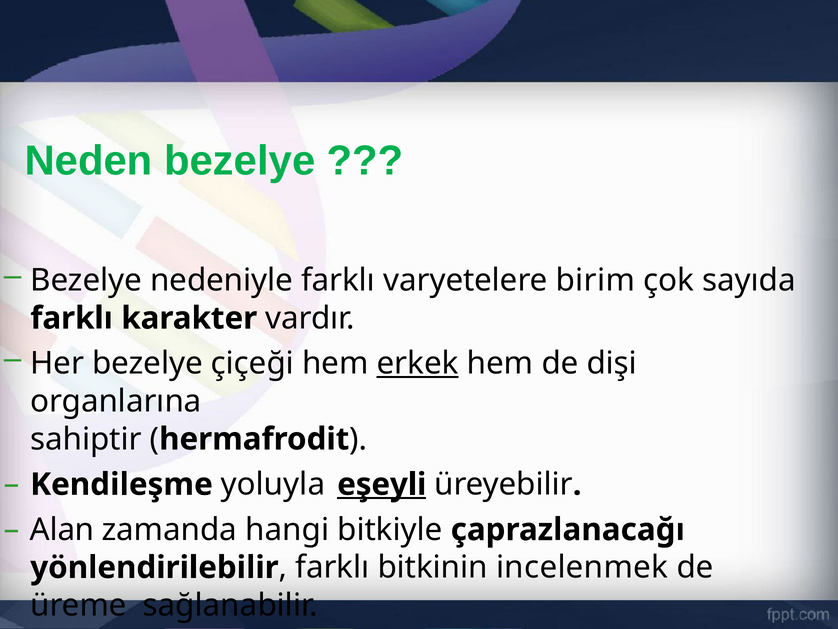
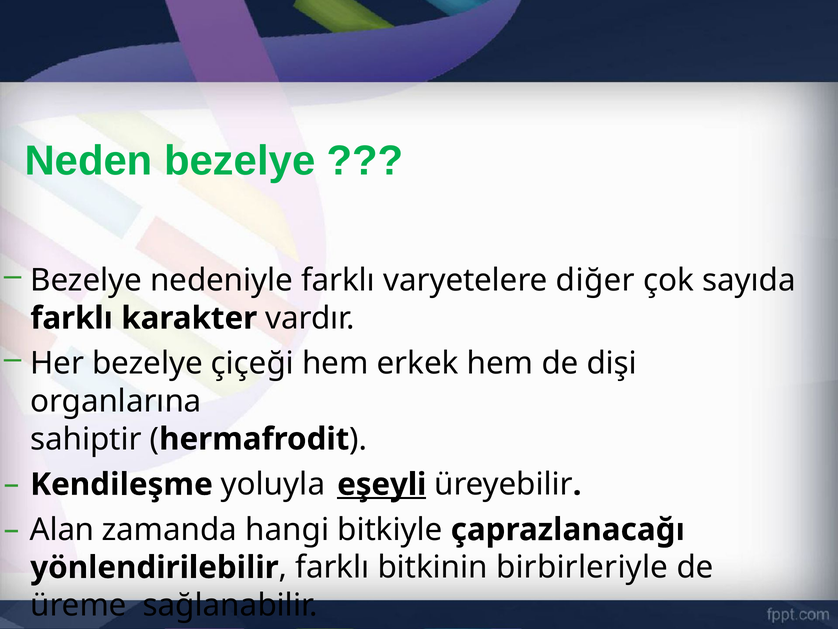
birim: birim -> diğer (595, 280)
erkek underline: present -> none (418, 363)
incelenmek: incelenmek -> birbirleriyle (582, 567)
